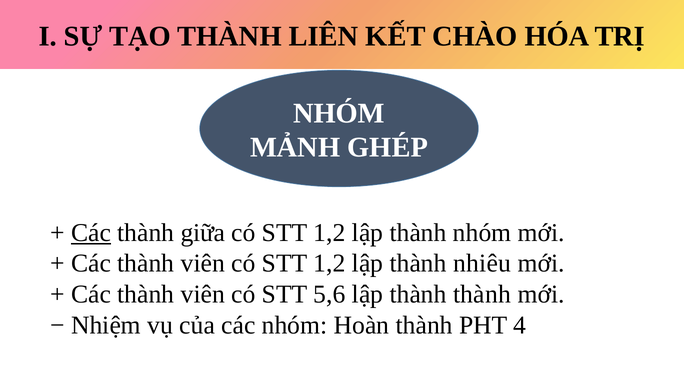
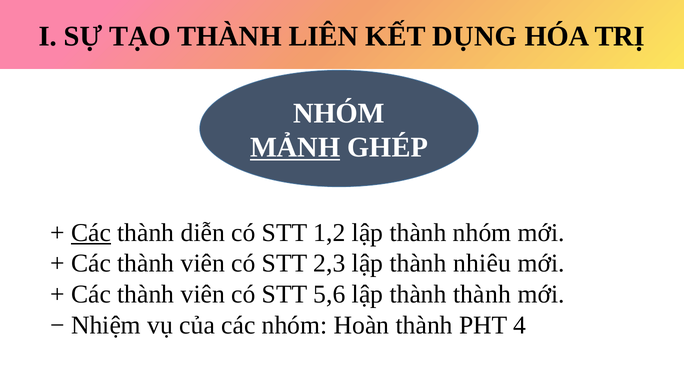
CHÀO: CHÀO -> DỤNG (475, 36)
MẢNH underline: none -> present (295, 147)
giữa: giữa -> diễn (203, 233)
viên có STT 1,2: 1,2 -> 2,3 (329, 263)
